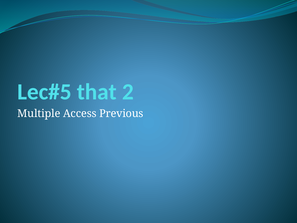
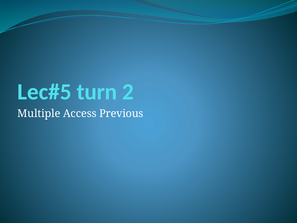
that: that -> turn (97, 92)
